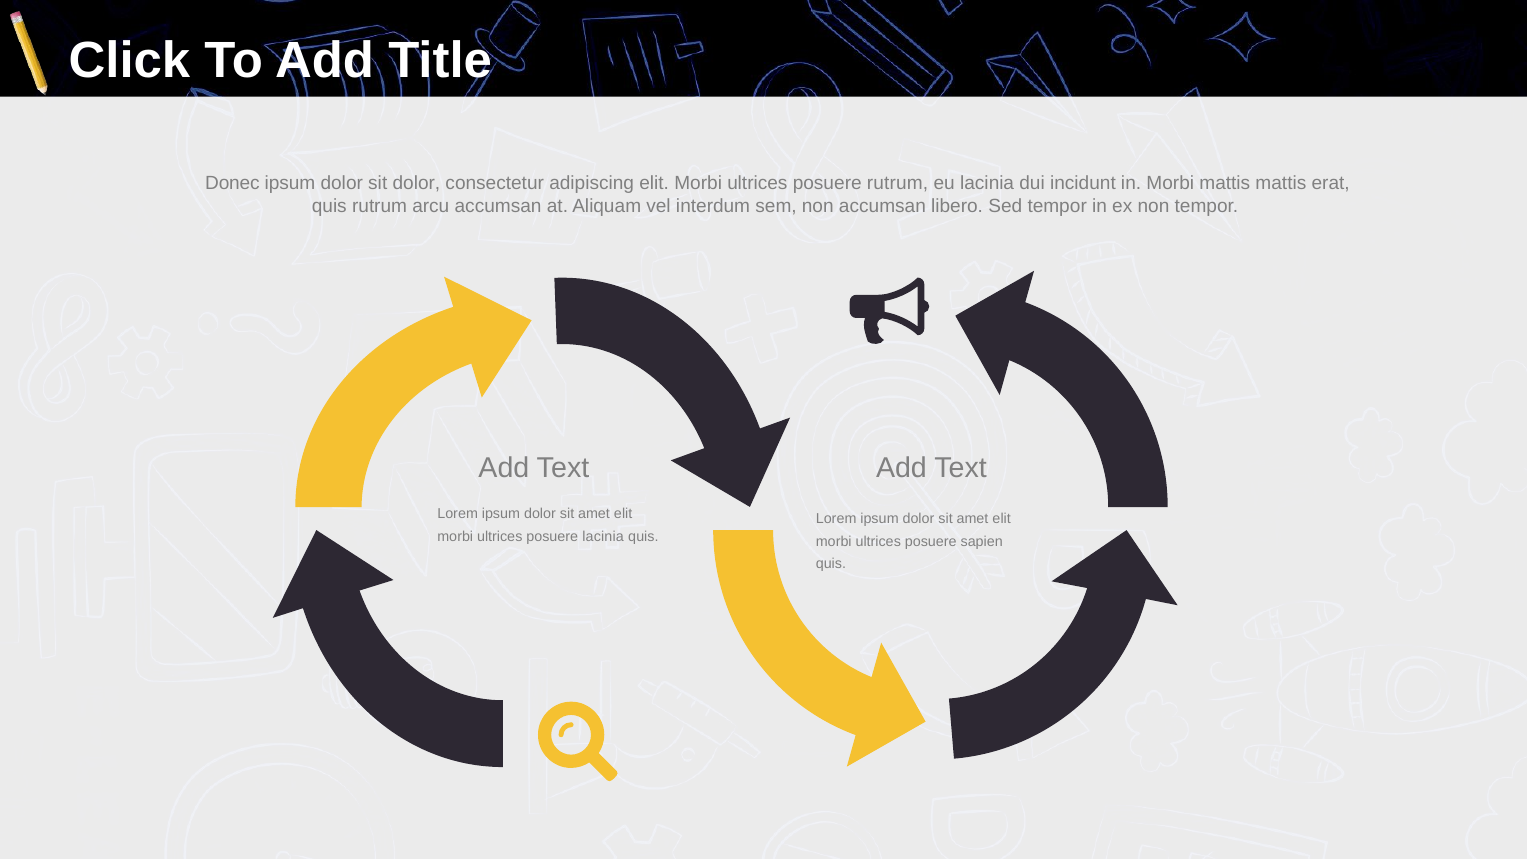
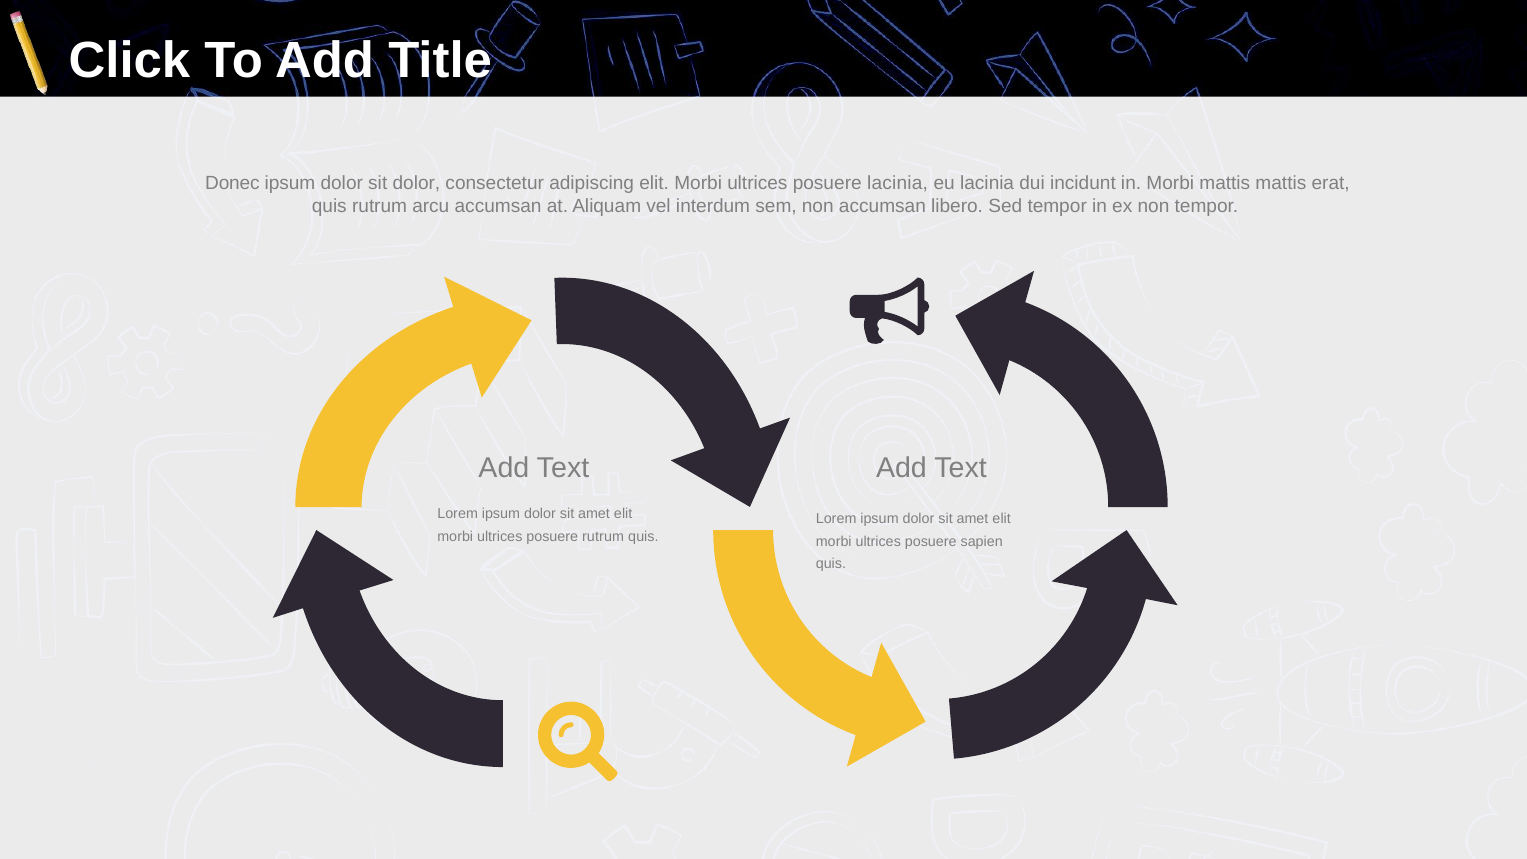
posuere rutrum: rutrum -> lacinia (898, 183)
posuere lacinia: lacinia -> rutrum (603, 537)
